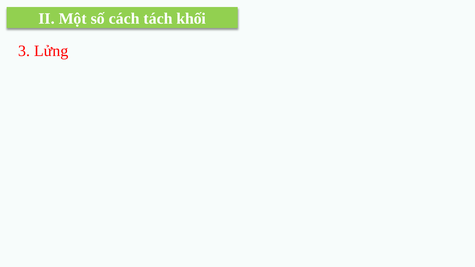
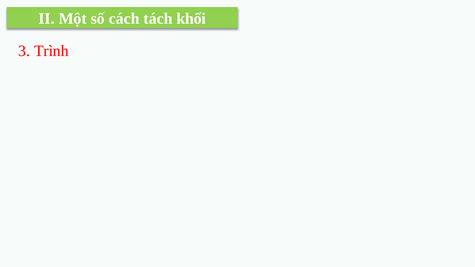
Lửng: Lửng -> Trình (51, 51)
